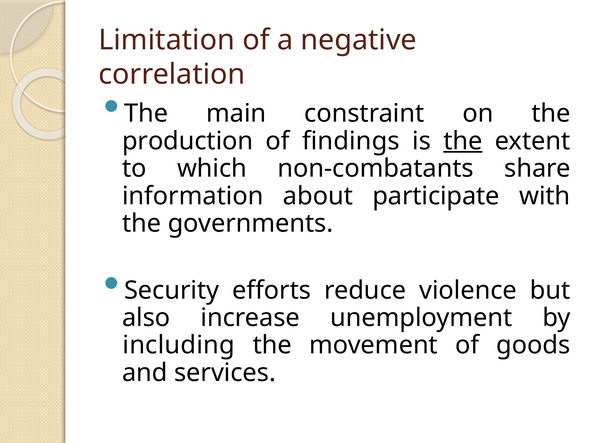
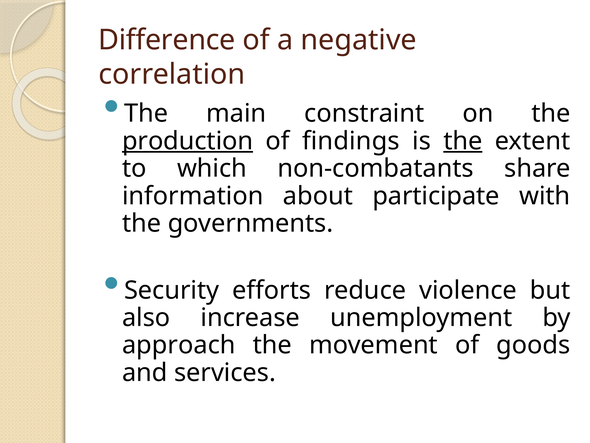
Limitation: Limitation -> Difference (167, 40)
production underline: none -> present (188, 141)
including: including -> approach (179, 345)
